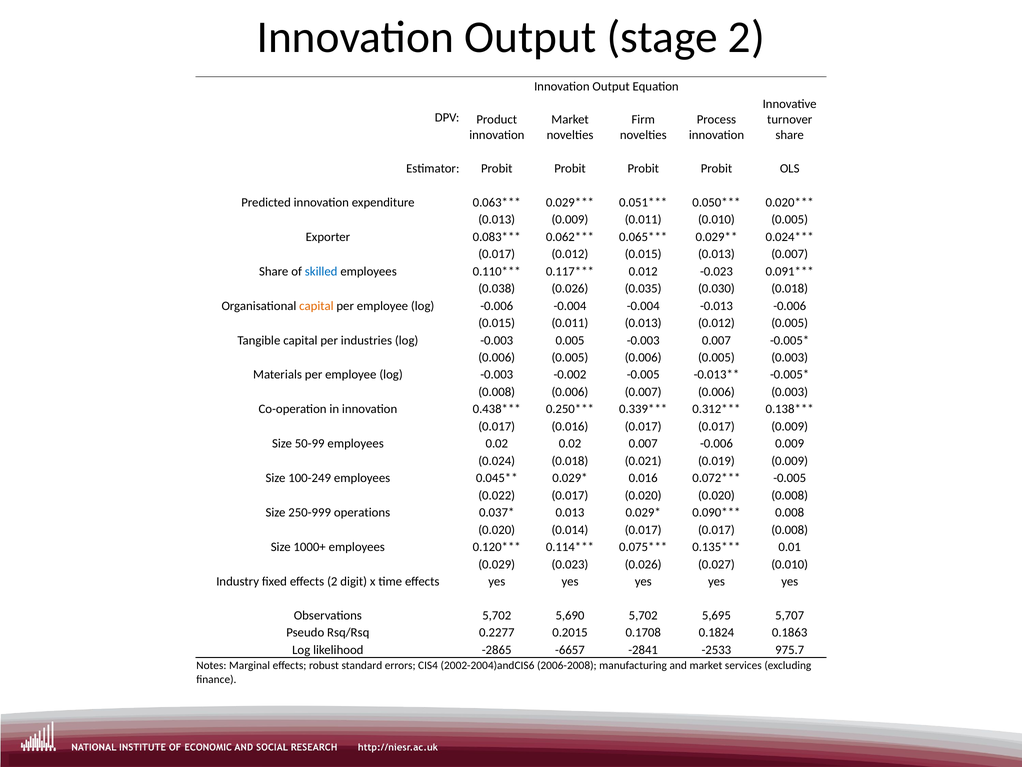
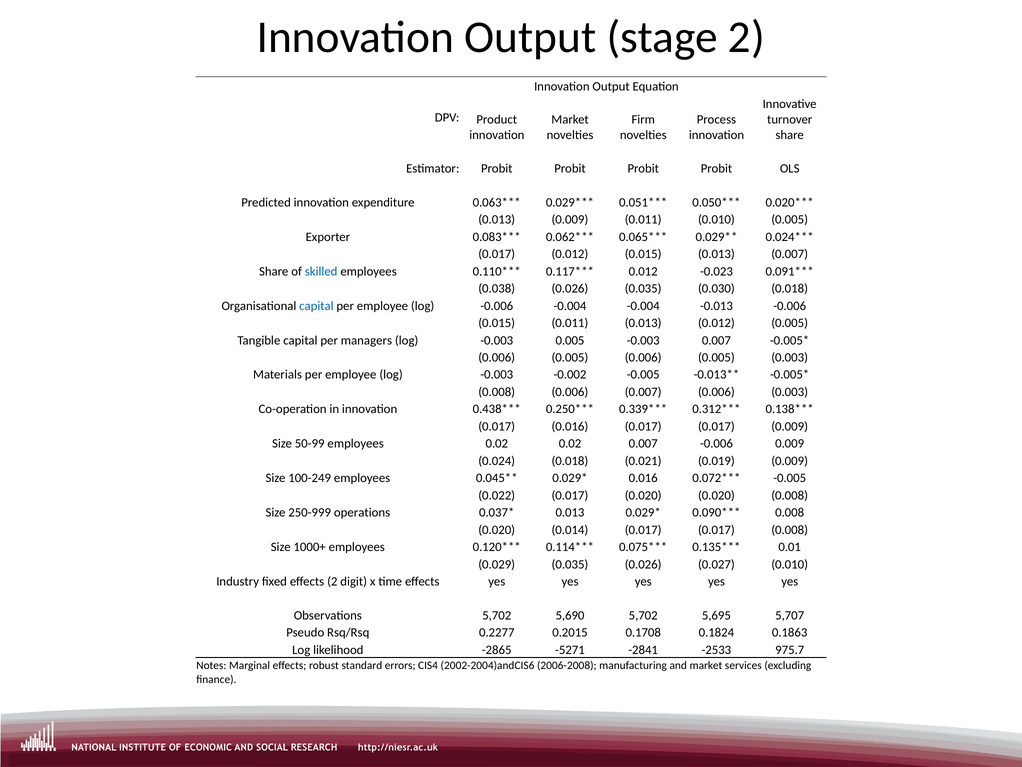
capital colour: orange -> blue (316, 306)
industries: industries -> managers (366, 340)
0.029 0.023: 0.023 -> 0.035 (570, 564)
-6657: -6657 -> -5271 (570, 649)
